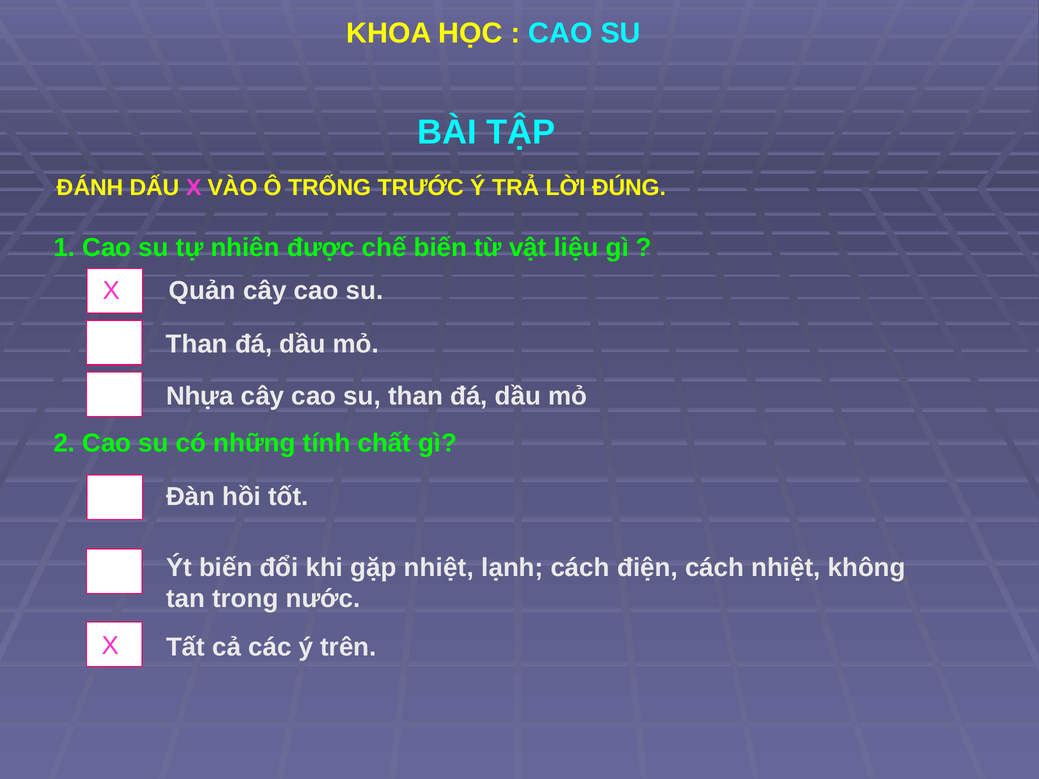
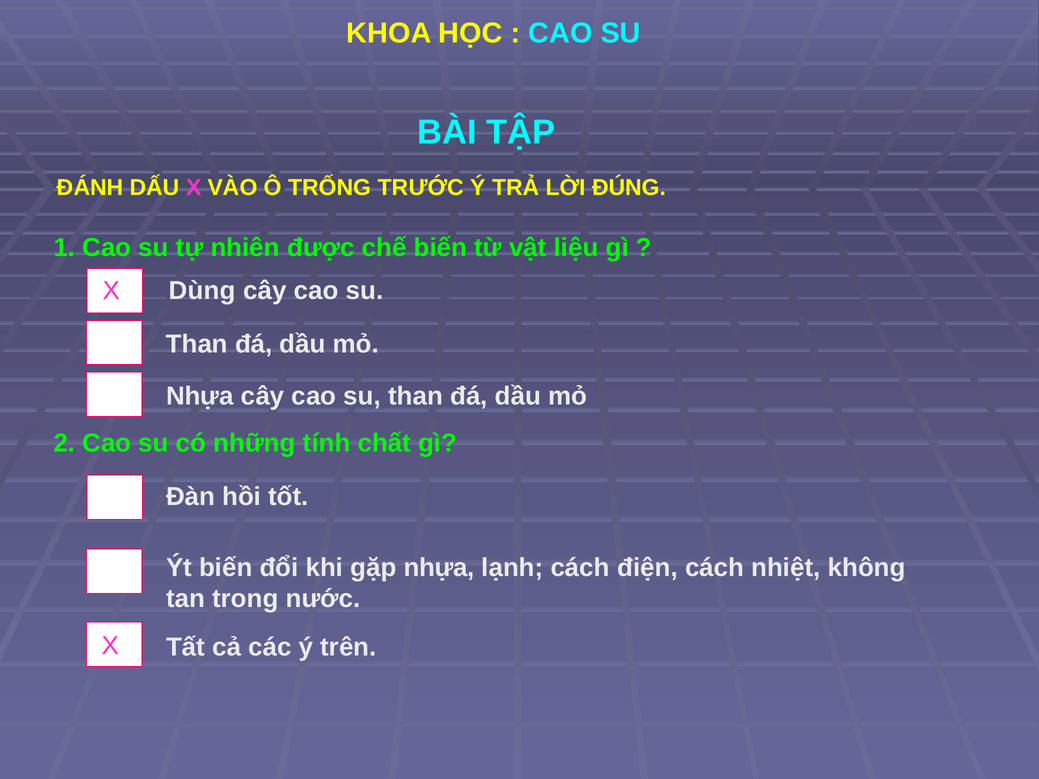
Quản: Quản -> Dùng (202, 291)
gặp nhiệt: nhiệt -> nhựa (439, 568)
